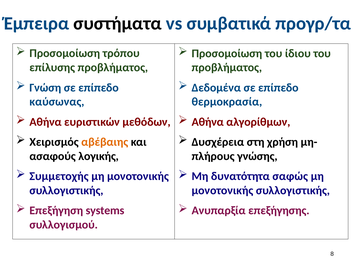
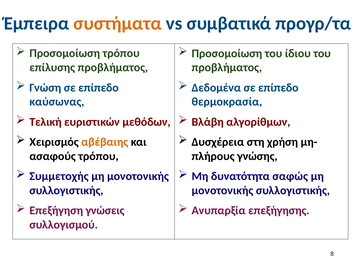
συστήματα colour: black -> orange (118, 23)
Αθήνα: Αθήνα -> Τελική (45, 122)
Αθήνα: Αθήνα -> Βλάβη (208, 122)
ασαφούς λογικής: λογικής -> τρόπου (98, 156)
systems: systems -> γνώσεις (105, 211)
